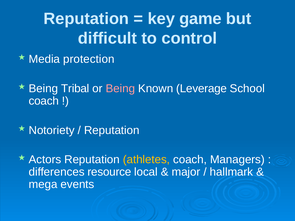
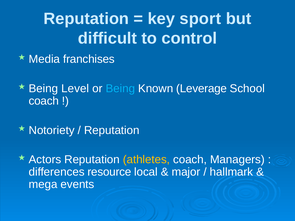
game: game -> sport (200, 19)
protection: protection -> franchises (89, 59)
Tribal: Tribal -> Level (75, 89)
Being colour: pink -> light blue (120, 89)
